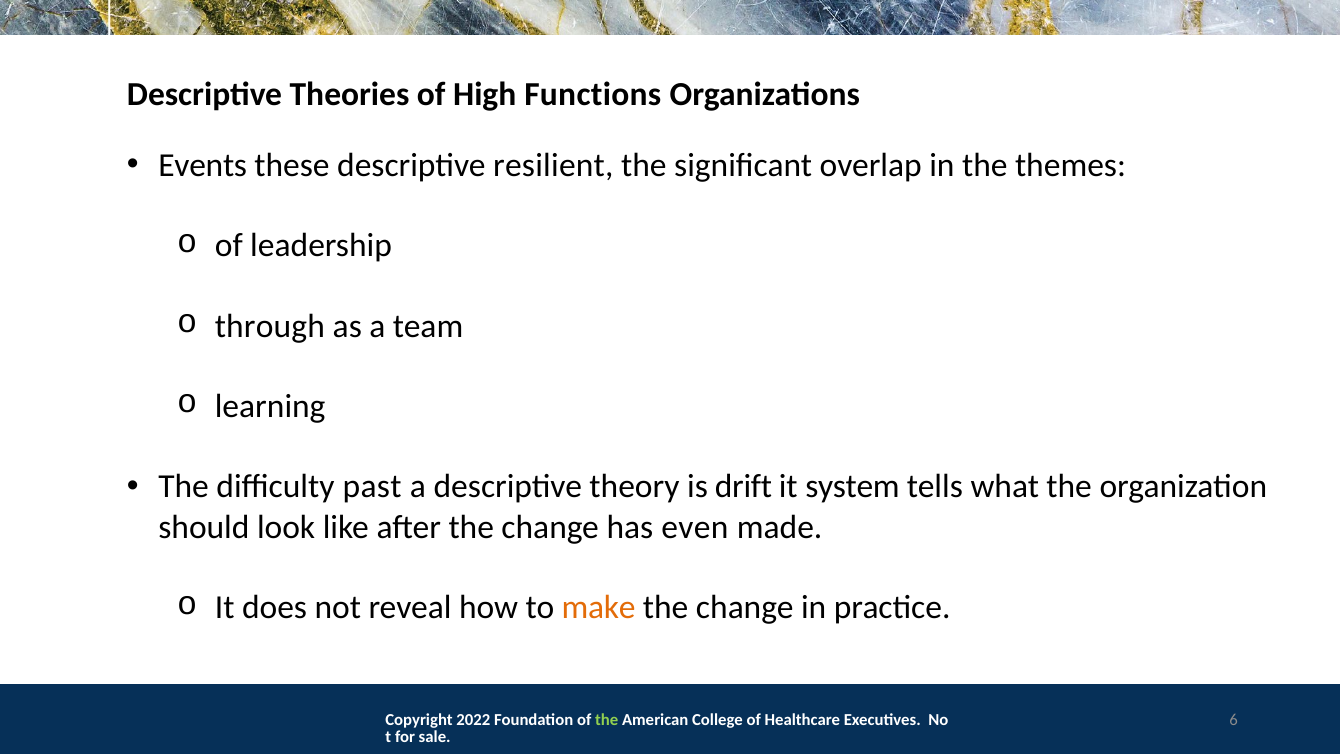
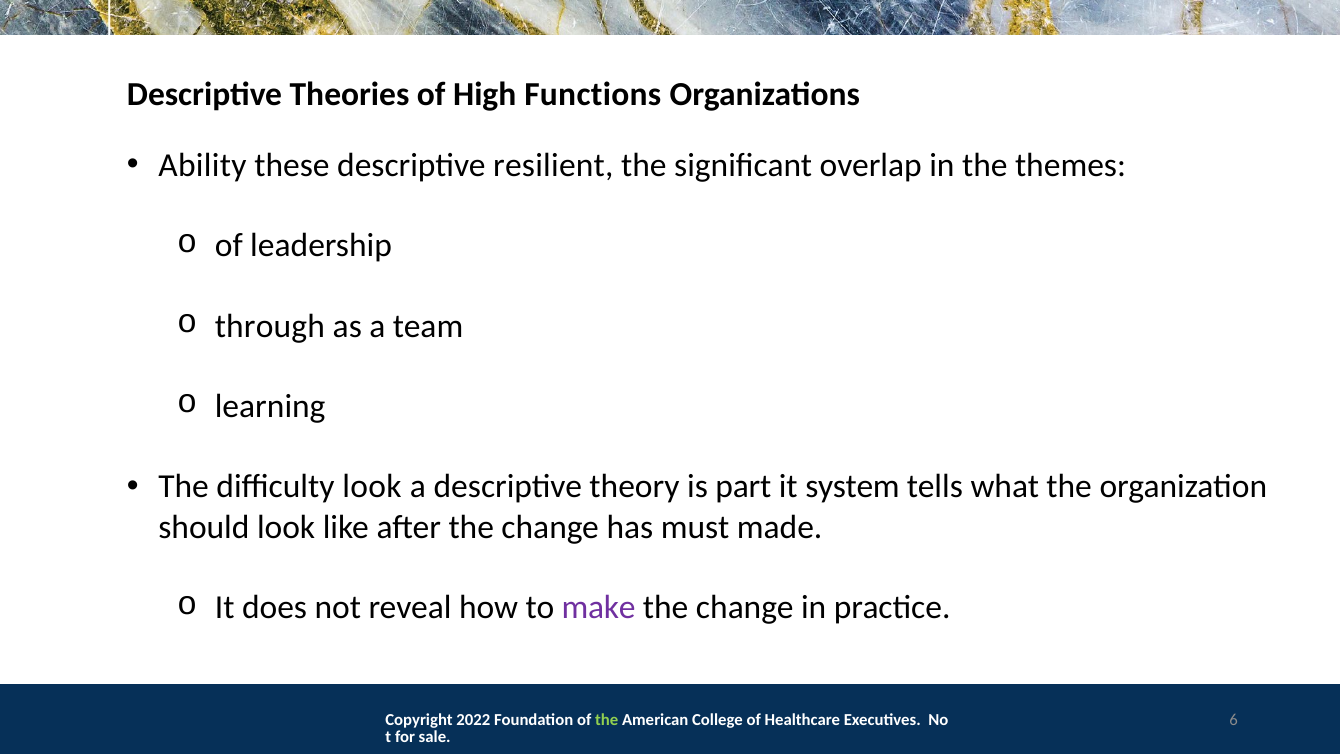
Events: Events -> Ability (202, 165)
difficulty past: past -> look (372, 487)
drift: drift -> part (743, 487)
even: even -> must (695, 527)
make colour: orange -> purple (599, 607)
